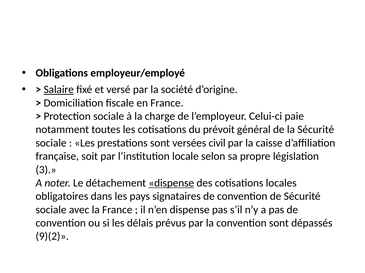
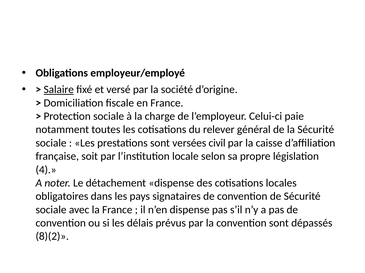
prévoit: prévoit -> relever (219, 130)
3: 3 -> 4 (46, 170)
dispense underline: present -> none (171, 183)
9)(2: 9)(2 -> 8)(2 (52, 237)
